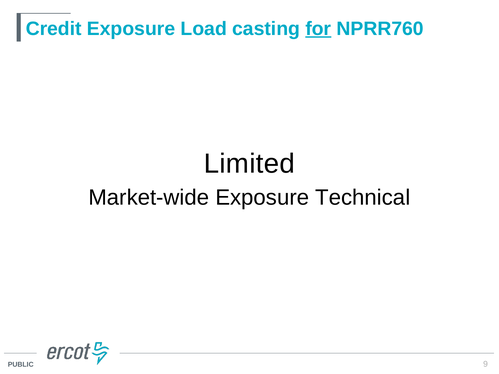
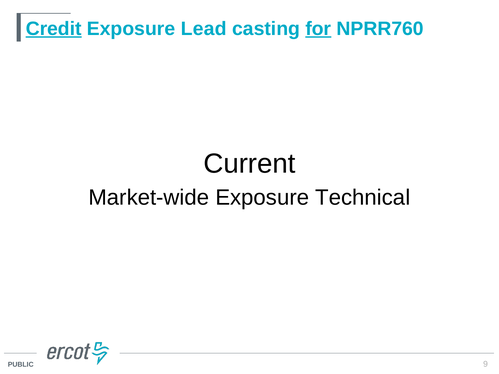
Credit underline: none -> present (54, 29)
Load: Load -> Lead (204, 29)
Limited: Limited -> Current (249, 164)
